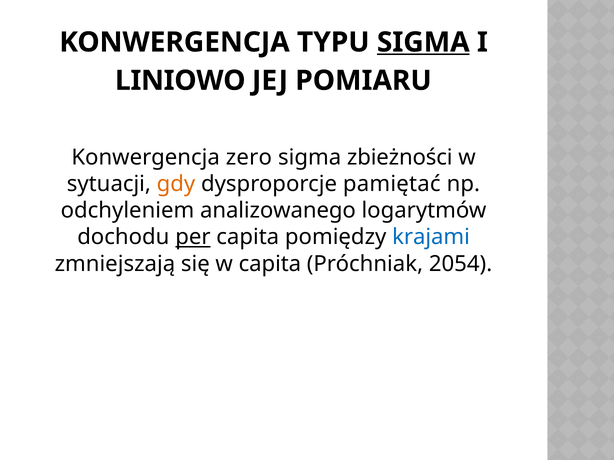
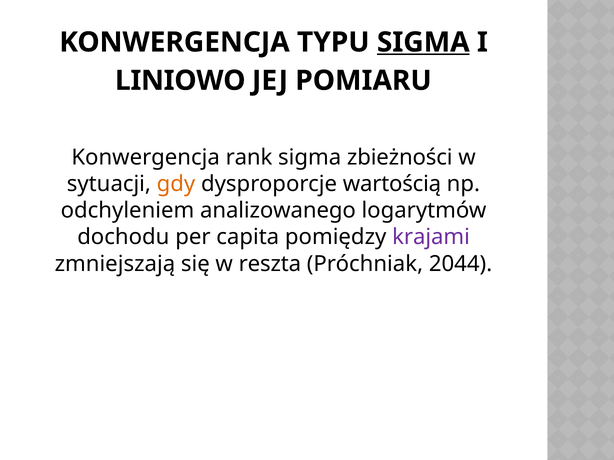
zero: zero -> rank (249, 158)
pamiętać: pamiętać -> wartością (392, 184)
per underline: present -> none (193, 237)
krajami colour: blue -> purple (431, 237)
w capita: capita -> reszta (270, 264)
2054: 2054 -> 2044 (461, 264)
